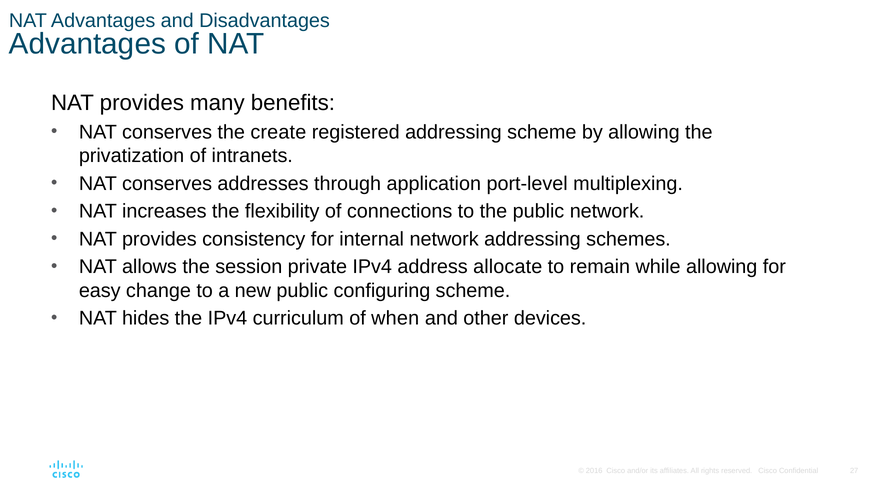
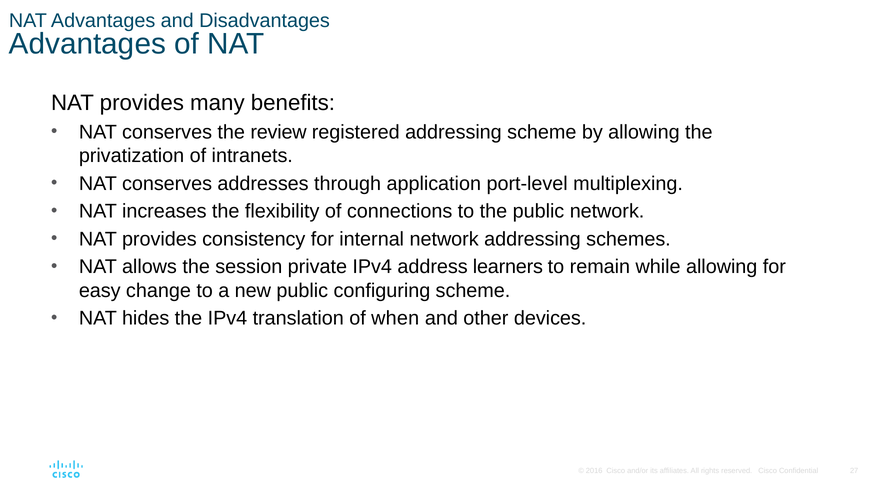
create: create -> review (279, 132)
allocate: allocate -> learners (508, 267)
curriculum: curriculum -> translation (298, 318)
